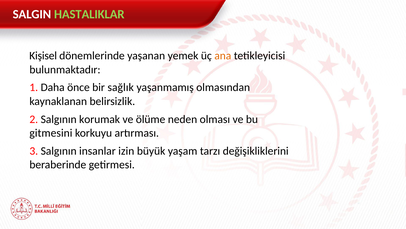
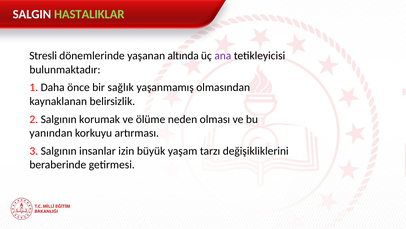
Kişisel: Kişisel -> Stresli (43, 56)
yemek: yemek -> altında (183, 56)
ana colour: orange -> purple (223, 56)
gitmesini: gitmesini -> yanından (51, 133)
